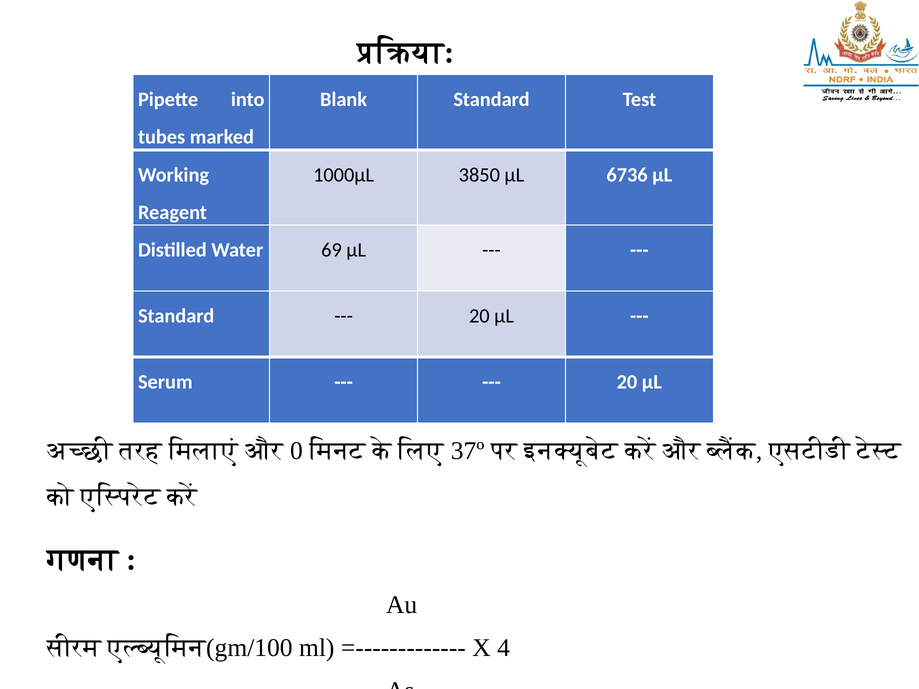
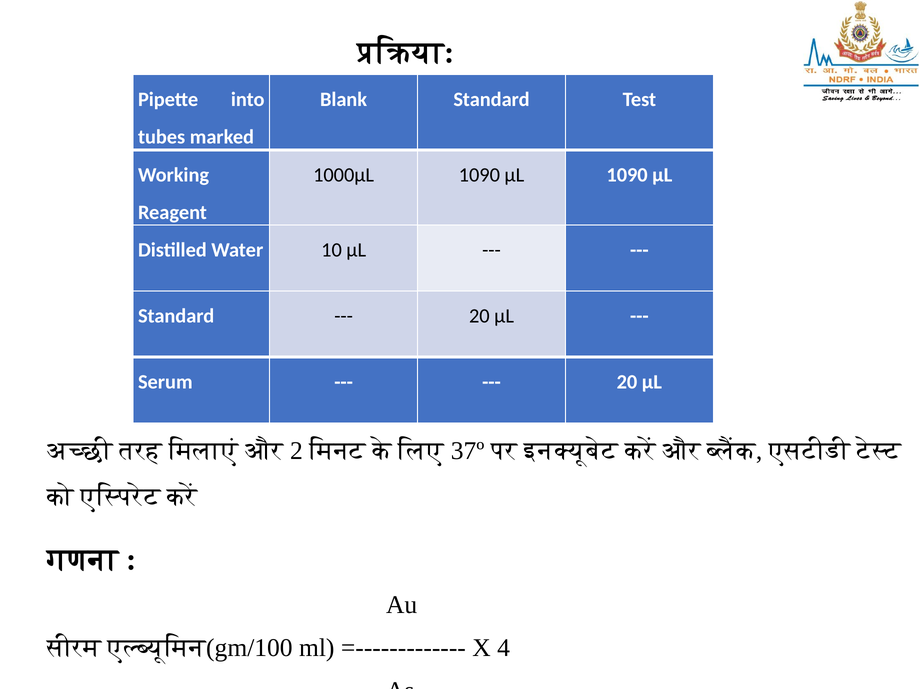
1000µL 3850: 3850 -> 1090 (479, 175)
µL 6736: 6736 -> 1090 (627, 175)
69: 69 -> 10 (332, 250)
0: 0 -> 2 (296, 451)
